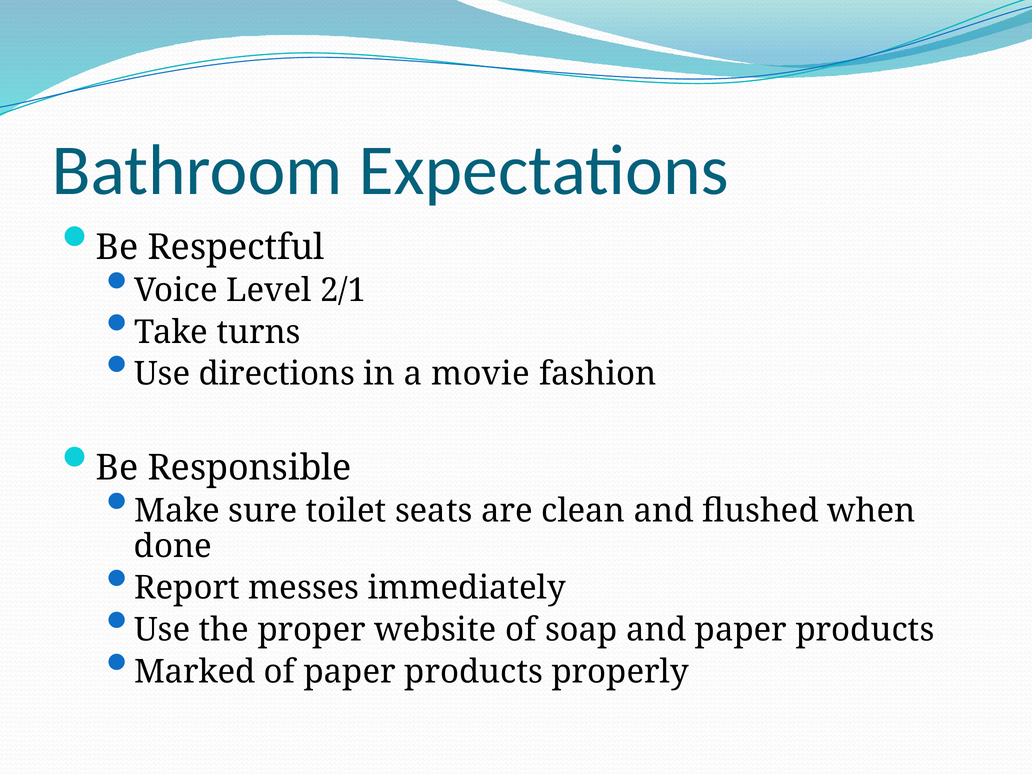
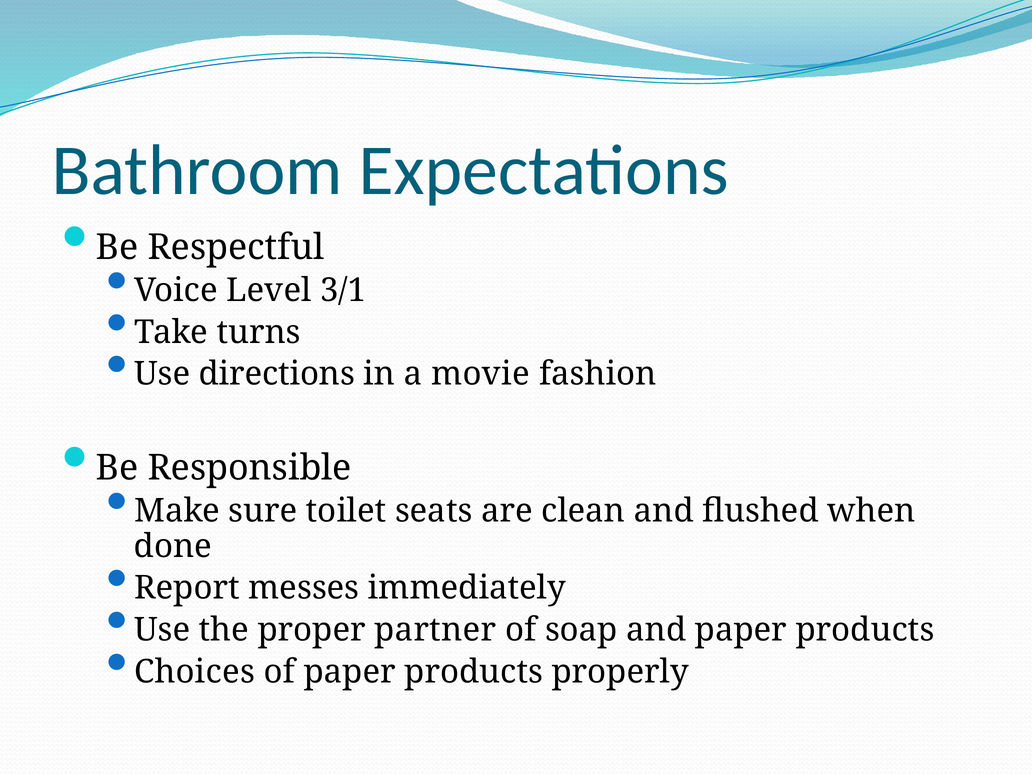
2/1: 2/1 -> 3/1 (343, 290)
website: website -> partner (435, 630)
Marked: Marked -> Choices (195, 672)
